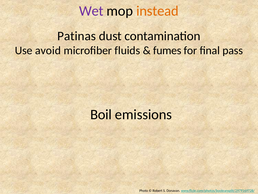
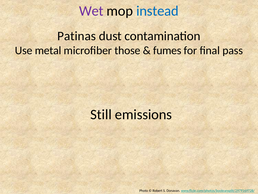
instead colour: orange -> blue (157, 11)
avoid: avoid -> metal (48, 50)
fluids: fluids -> those (127, 50)
Boil: Boil -> Still (101, 114)
